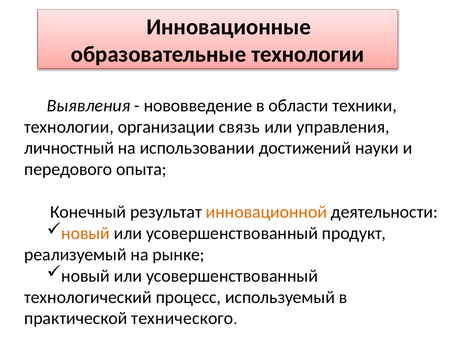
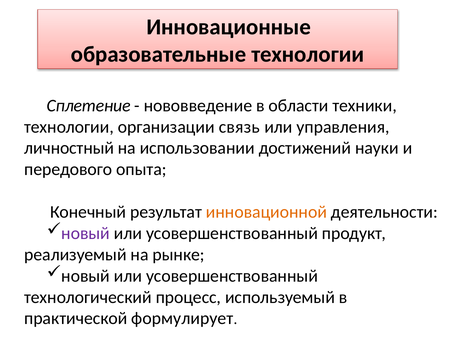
Выявления: Выявления -> Сплетение (89, 106)
новый colour: orange -> purple (86, 233)
технического: технического -> формулирует (182, 318)
